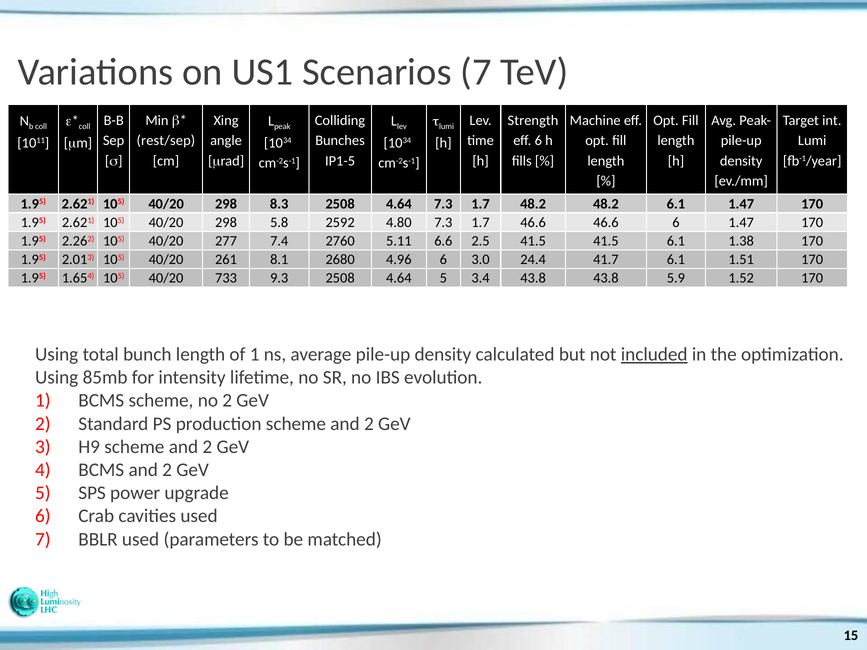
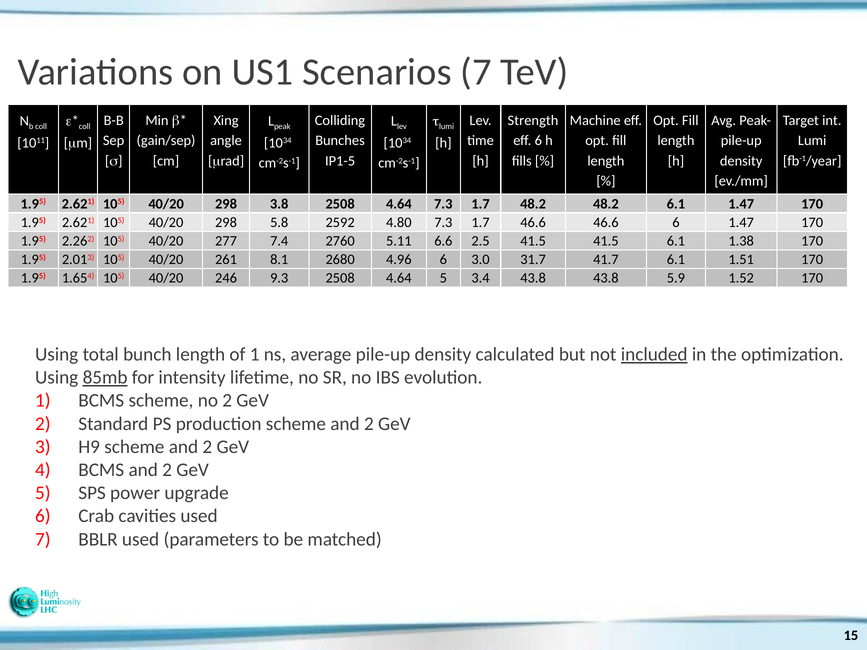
rest/sep: rest/sep -> gain/sep (166, 141)
8.3: 8.3 -> 3.8 (279, 204)
24.4: 24.4 -> 31.7 (533, 260)
733: 733 -> 246 (226, 278)
85mb underline: none -> present (105, 378)
